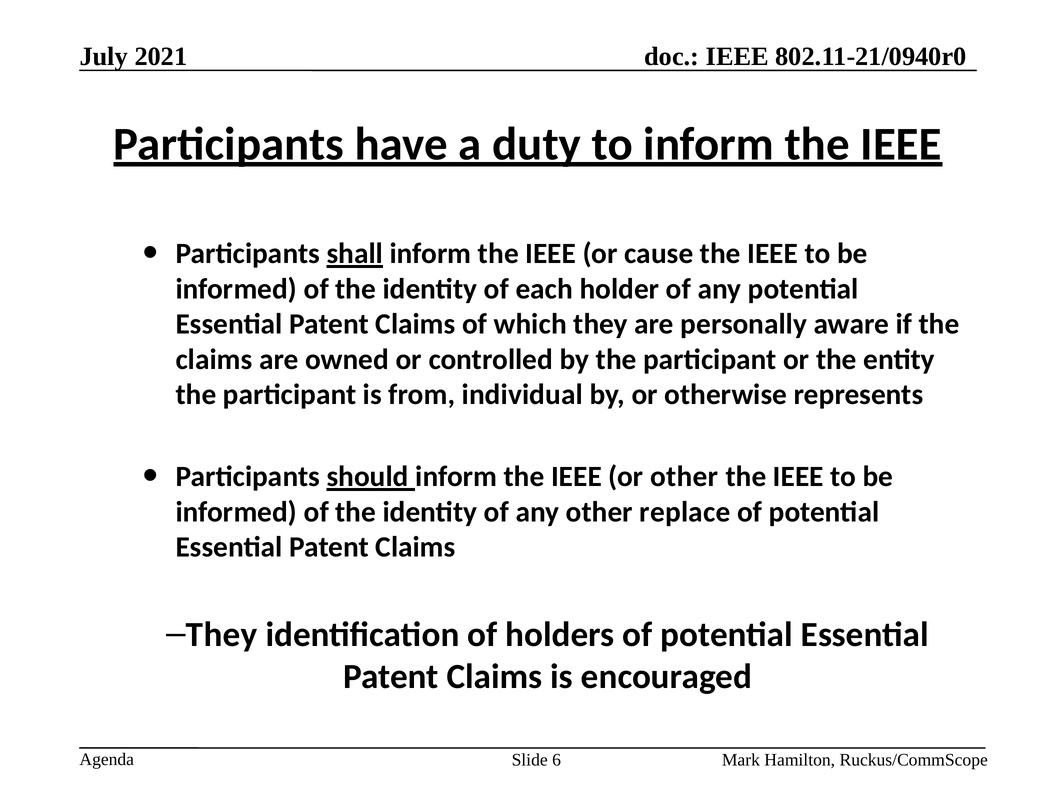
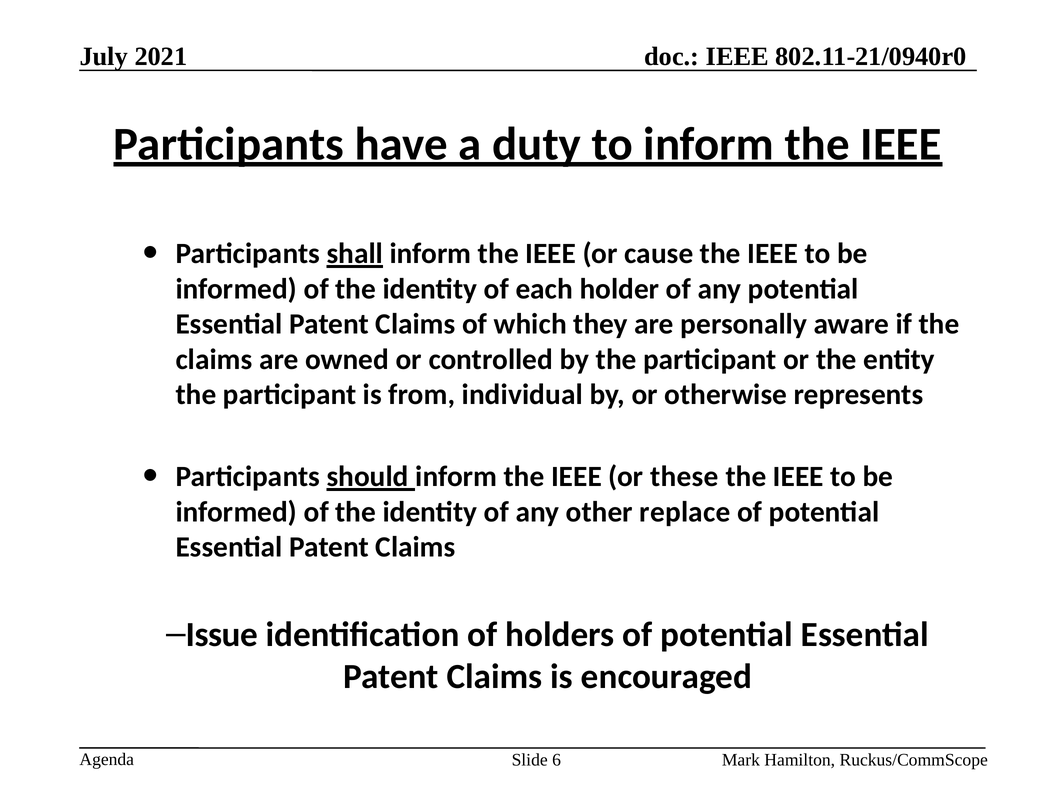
or other: other -> these (684, 477)
They: They -> Issue (222, 634)
